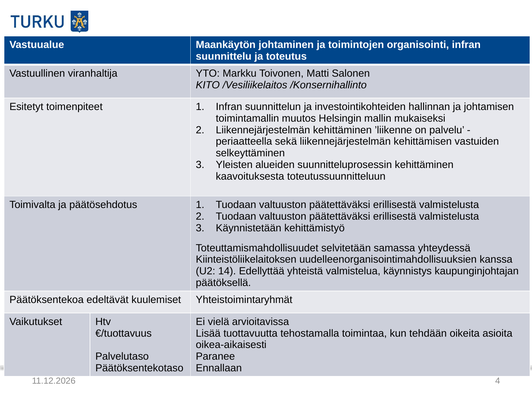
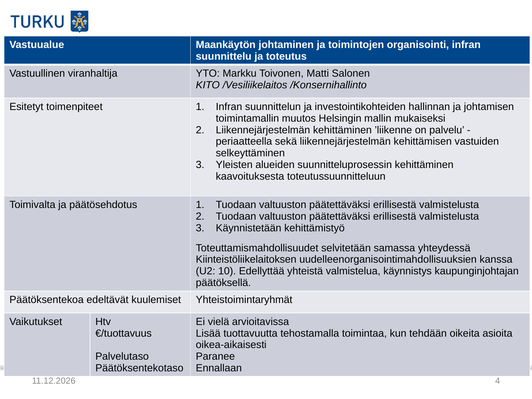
14: 14 -> 10 (227, 271)
